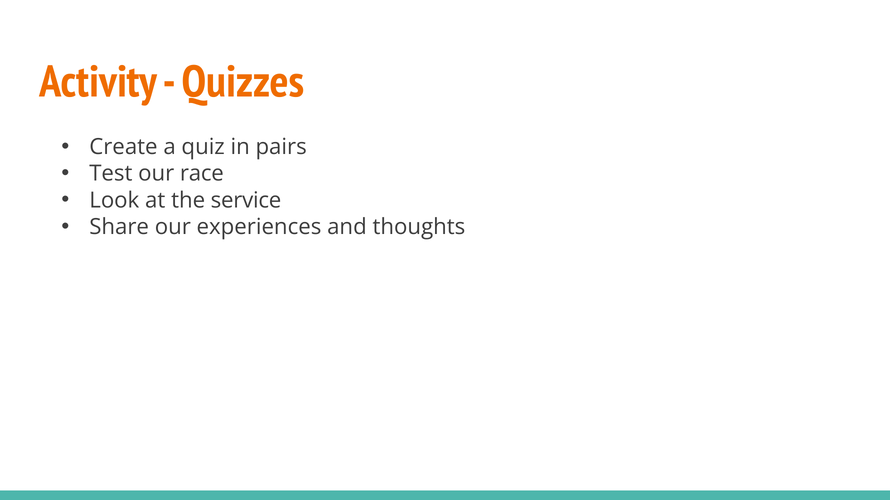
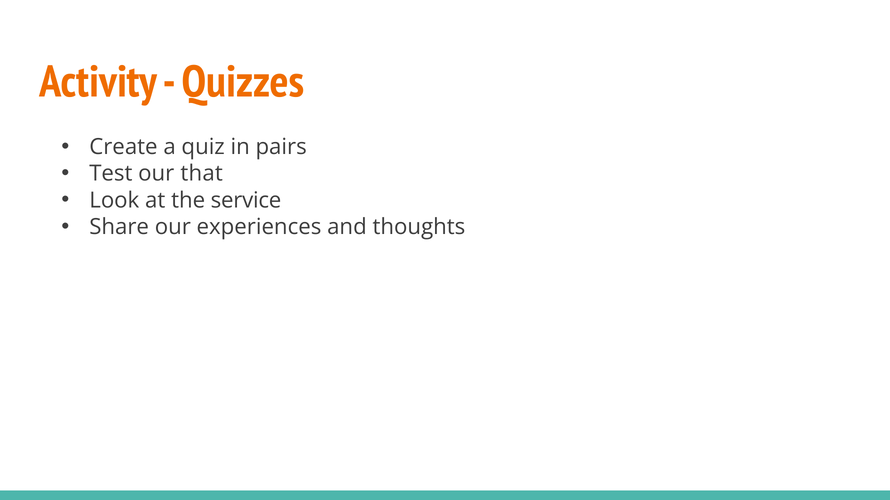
race: race -> that (202, 174)
